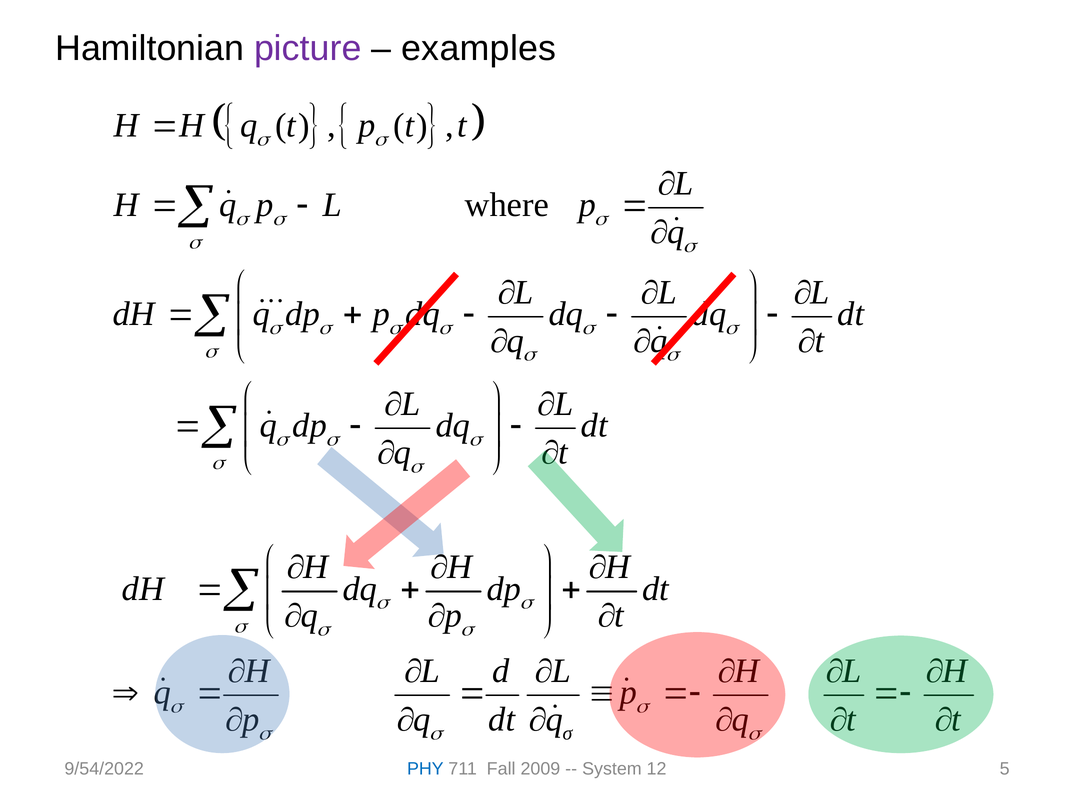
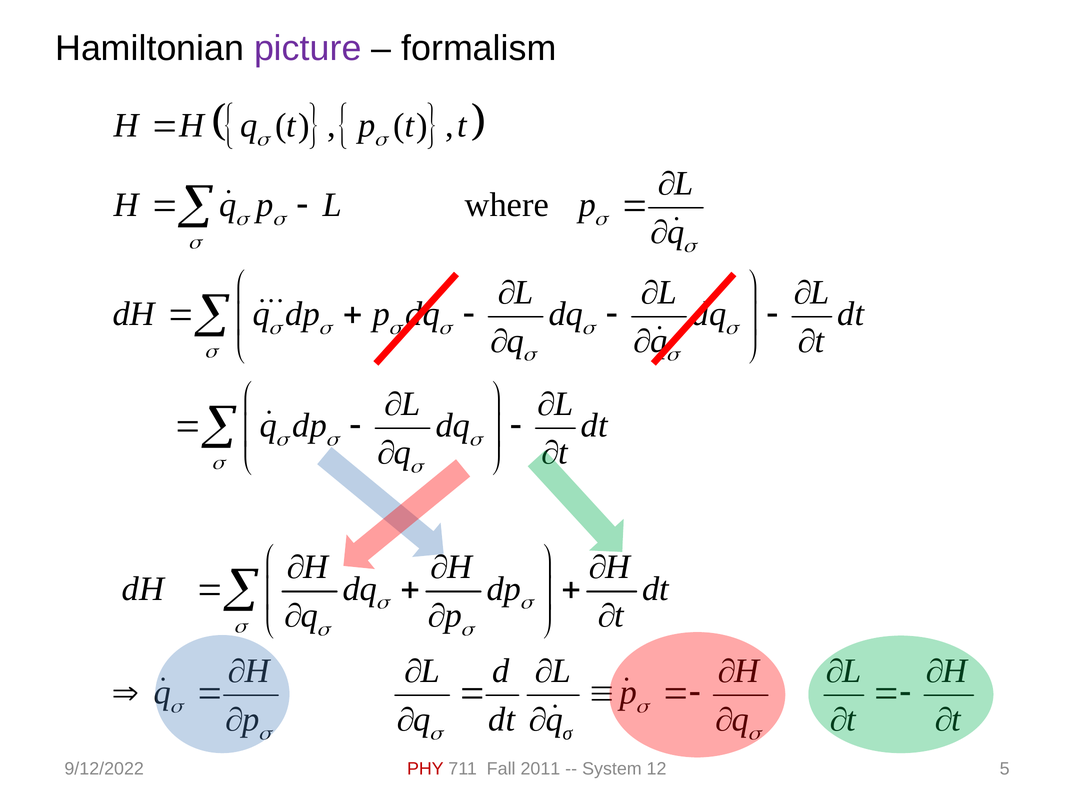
examples: examples -> formalism (479, 48)
9/54/2022: 9/54/2022 -> 9/12/2022 (104, 769)
PHY colour: blue -> red (425, 769)
2009: 2009 -> 2011 (540, 769)
